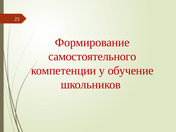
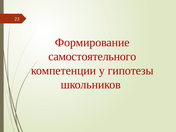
обучение: обучение -> гипотезы (131, 71)
